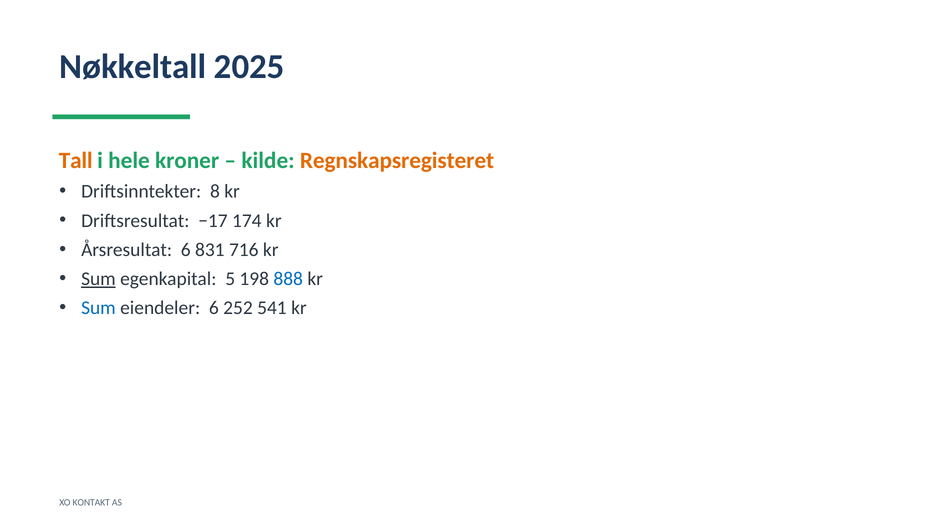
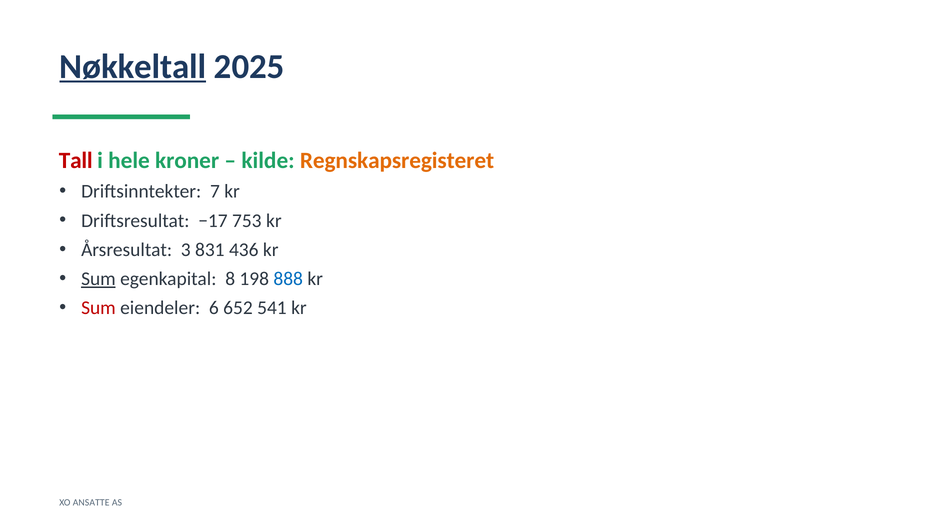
Nøkkeltall underline: none -> present (133, 67)
Tall colour: orange -> red (76, 160)
8: 8 -> 7 (215, 192)
174: 174 -> 753 (247, 221)
Årsresultat 6: 6 -> 3 (186, 250)
716: 716 -> 436 (244, 250)
5: 5 -> 8 (230, 279)
Sum colour: blue -> red (98, 308)
252: 252 -> 652 (238, 308)
KONTAKT: KONTAKT -> ANSATTE (91, 503)
